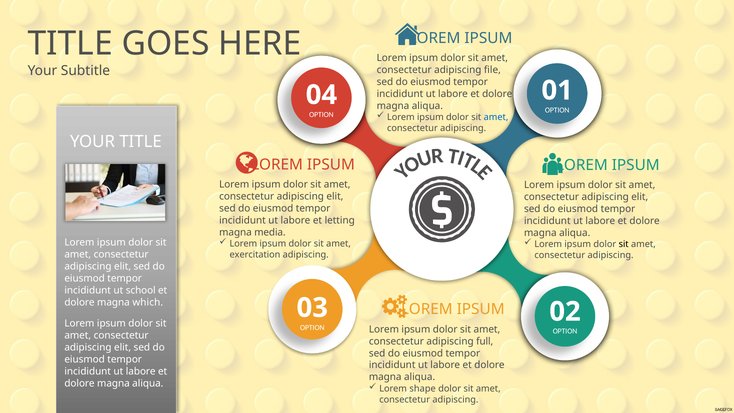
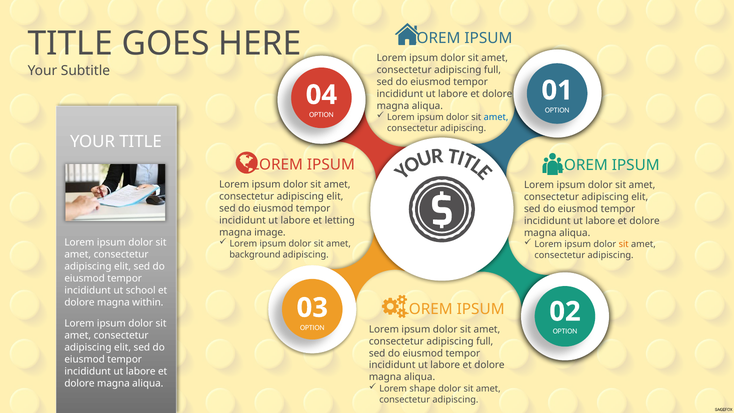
file: file -> full (492, 70)
media: media -> image (270, 232)
sit colour: black -> orange (624, 244)
exercitation: exercitation -> background (255, 255)
which: which -> within (148, 302)
